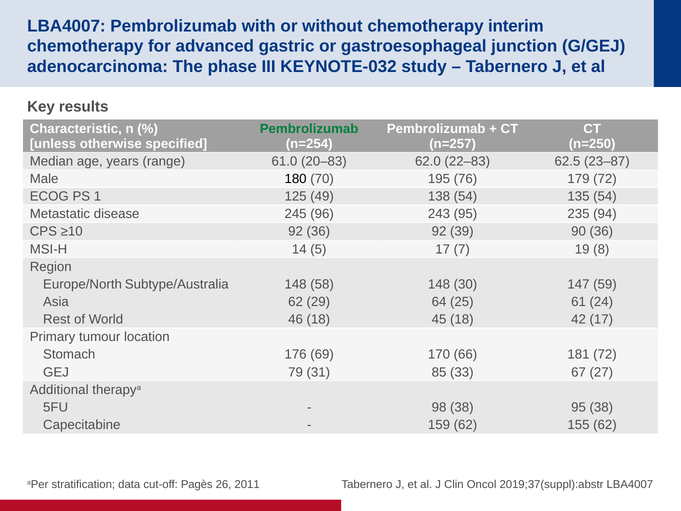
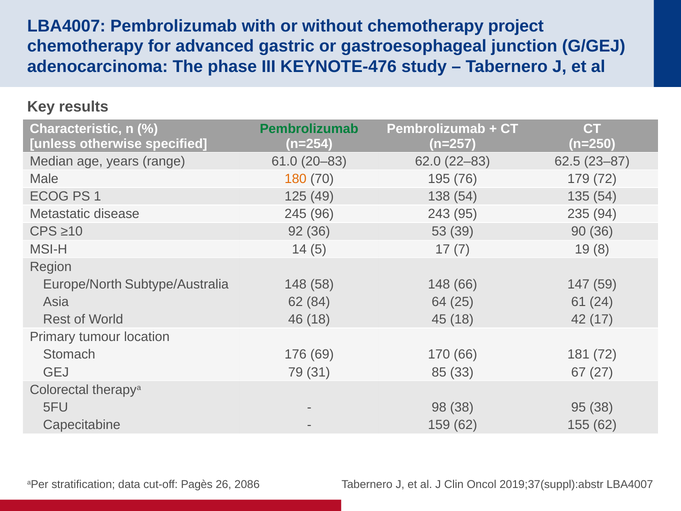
interim: interim -> project (516, 26)
KEYNOTE-032: KEYNOTE-032 -> KEYNOTE-476 (339, 67)
180 colour: black -> orange (296, 179)
36 92: 92 -> 53 (439, 232)
148 30: 30 -> 66 (465, 284)
29: 29 -> 84 (318, 302)
Additional: Additional -> Colorectal (59, 390)
2011: 2011 -> 2086 (247, 484)
